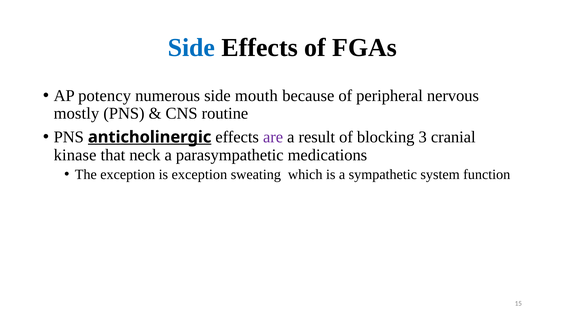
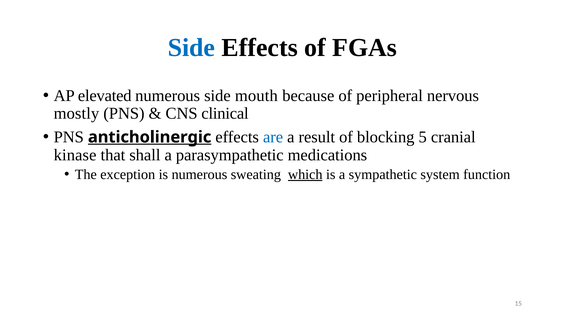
potency: potency -> elevated (105, 96)
routine: routine -> clinical (225, 113)
are colour: purple -> blue (273, 137)
3: 3 -> 5 (423, 137)
neck: neck -> shall (145, 155)
is exception: exception -> numerous (199, 174)
which underline: none -> present (305, 174)
